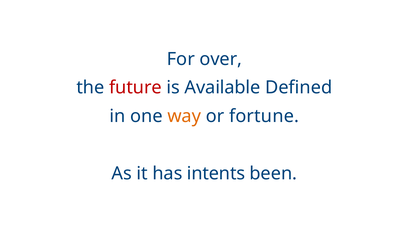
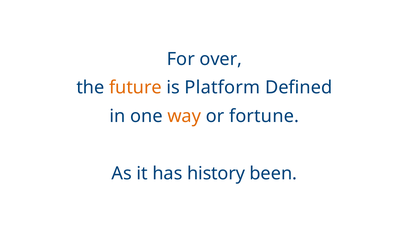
future colour: red -> orange (135, 88)
Available: Available -> Platform (222, 88)
intents: intents -> history (216, 174)
